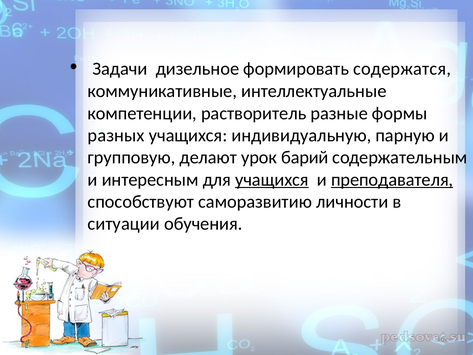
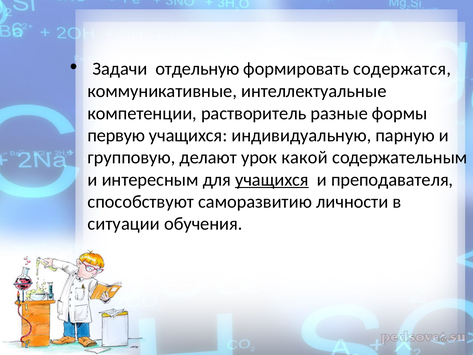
дизельное: дизельное -> отдельную (198, 69)
разных: разных -> первую (116, 135)
барий: барий -> какой (305, 157)
преподавателя underline: present -> none (392, 180)
